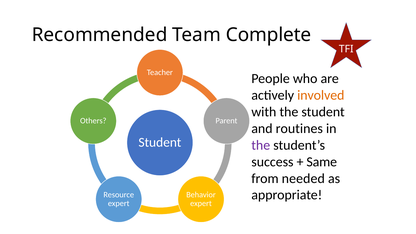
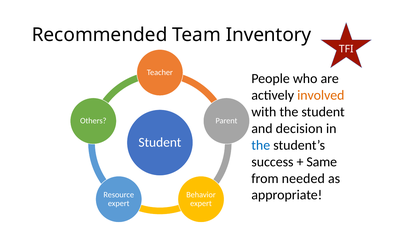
Complete: Complete -> Inventory (269, 35)
routines: routines -> decision (299, 129)
the colour: purple -> blue (261, 145)
